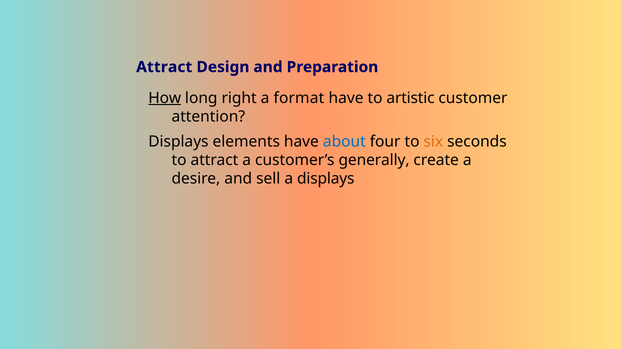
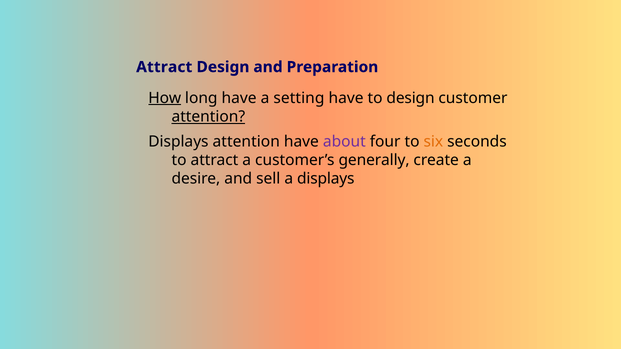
long right: right -> have (239, 98)
format: format -> setting (299, 98)
to artistic: artistic -> design (411, 98)
attention underline: none -> present (208, 117)
Displays elements: elements -> attention (246, 142)
about colour: blue -> purple (344, 142)
